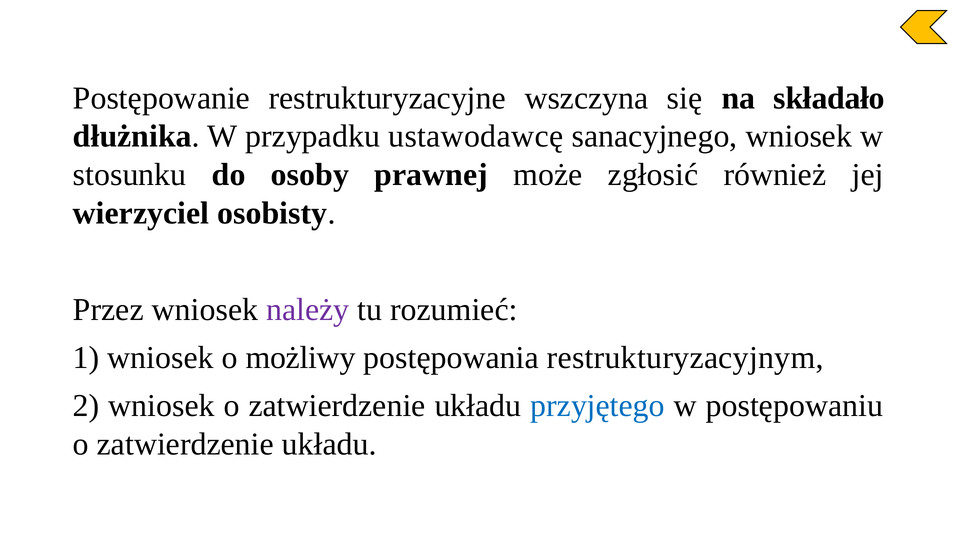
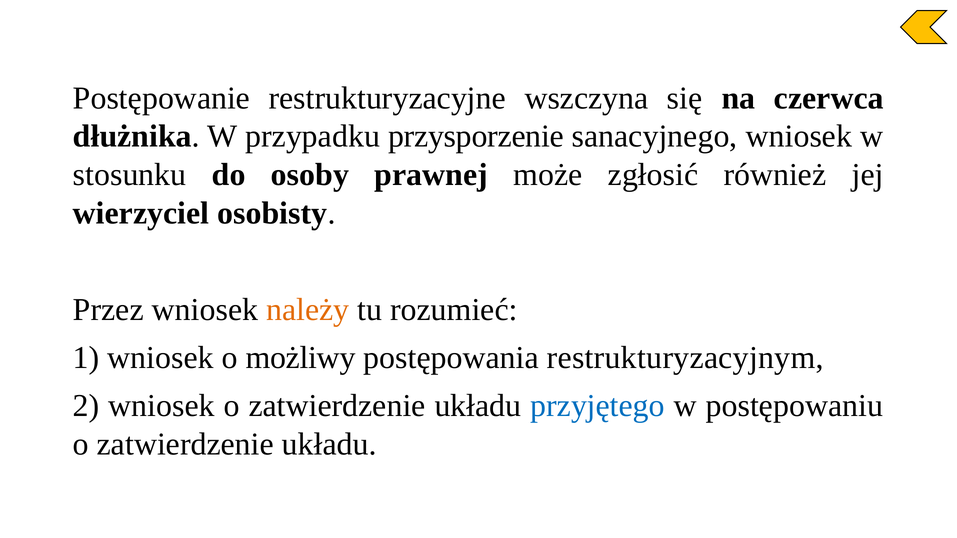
składało: składało -> czerwca (829, 98)
ustawodawcę: ustawodawcę -> przysporzenie (476, 137)
należy colour: purple -> orange (308, 310)
